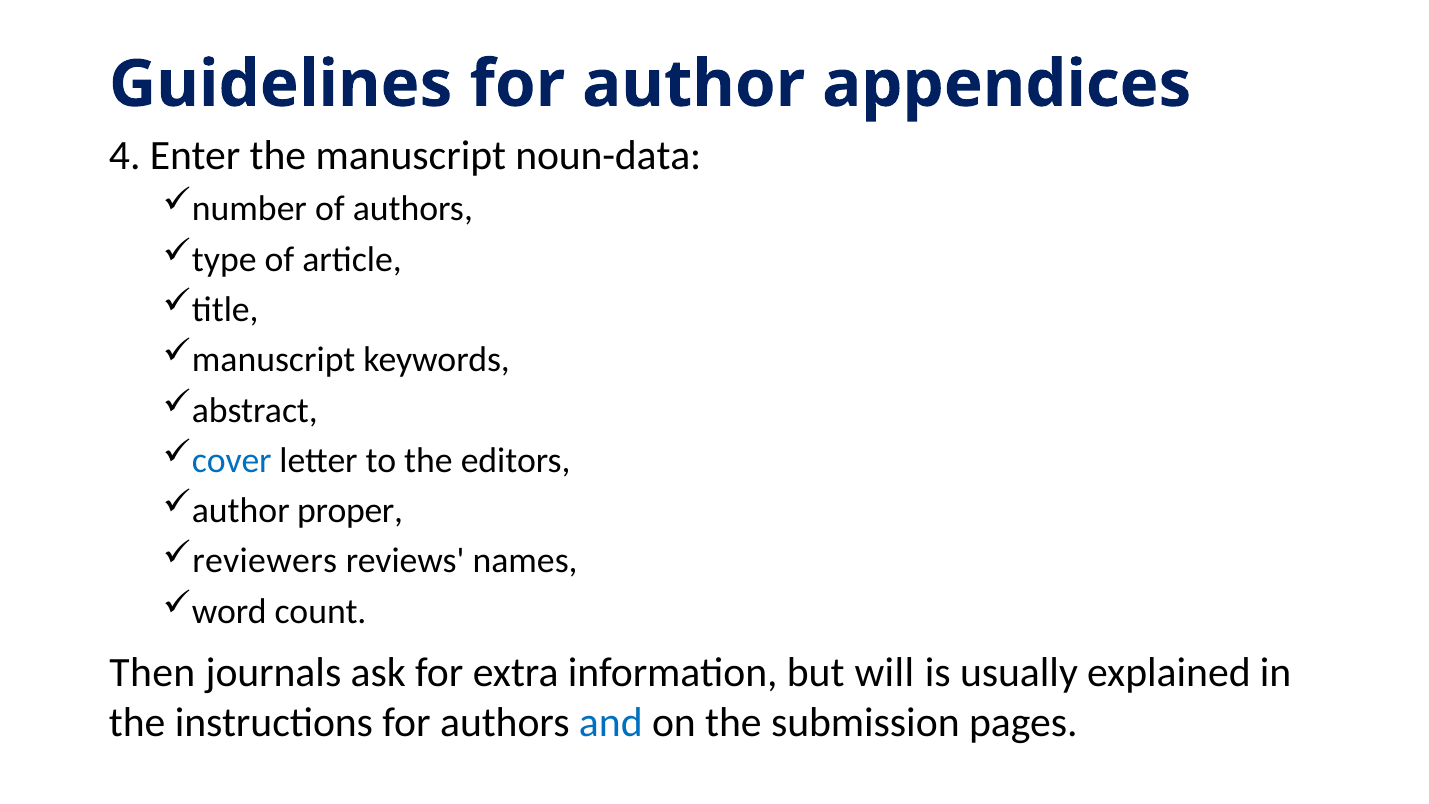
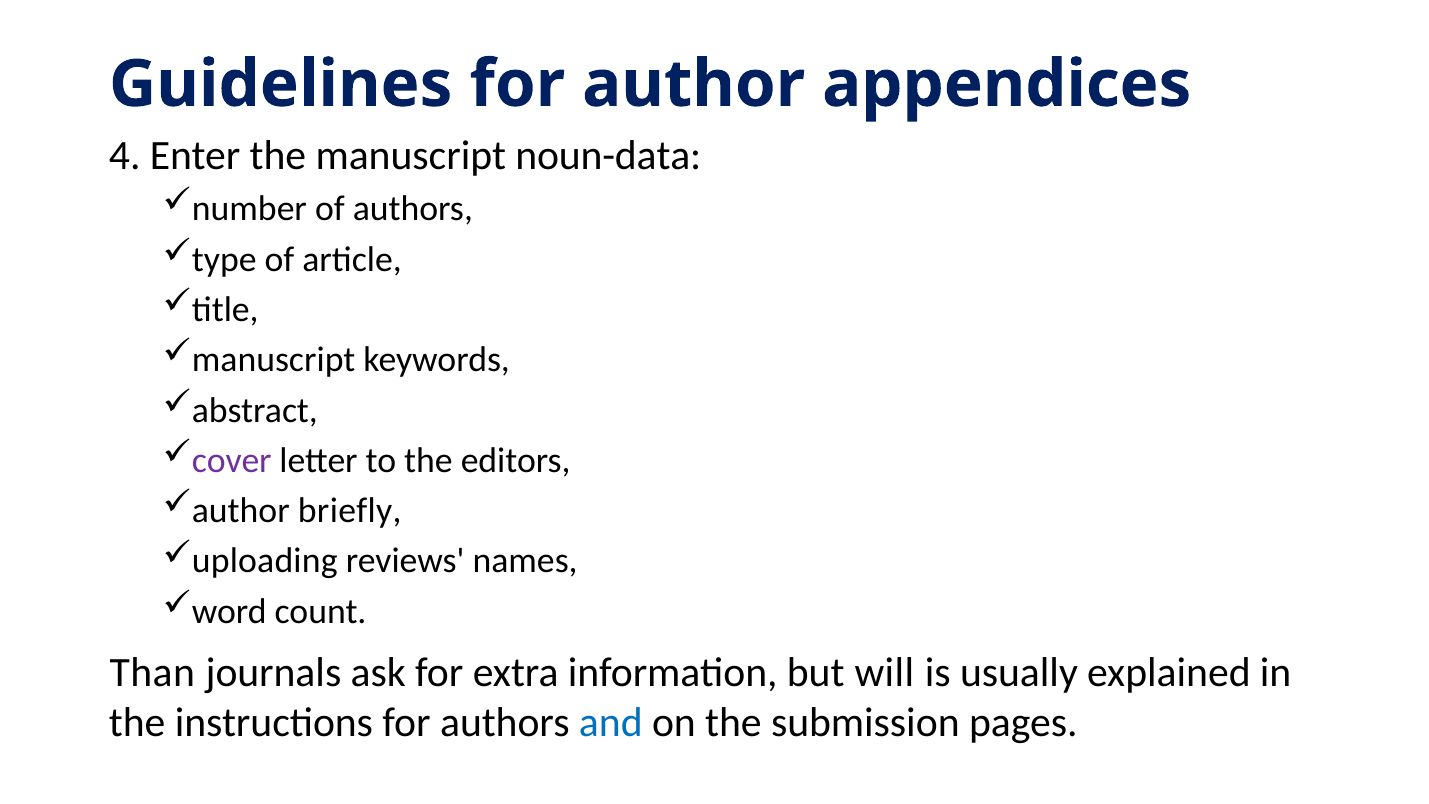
cover colour: blue -> purple (232, 460)
proper: proper -> briefly (350, 511)
reviewers: reviewers -> uploading (265, 561)
Then: Then -> Than (152, 673)
